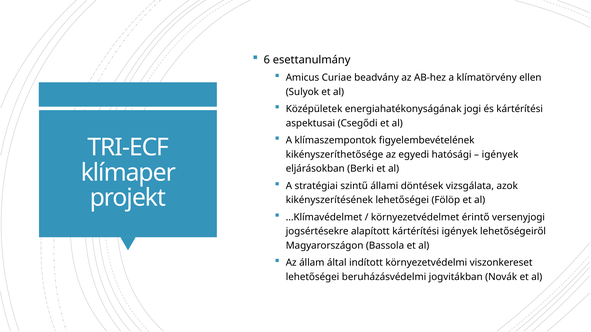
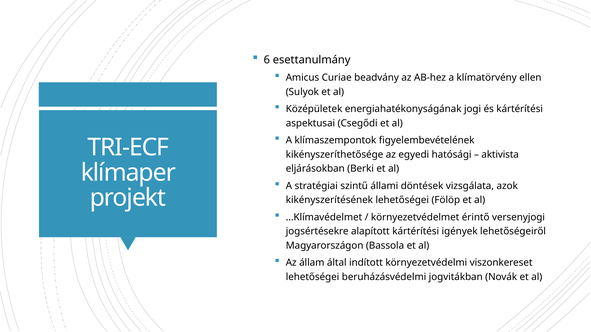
igények: igények -> aktivista (500, 155)
